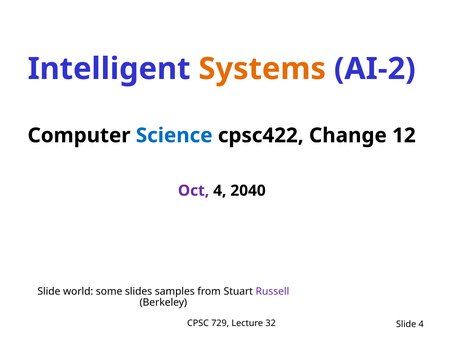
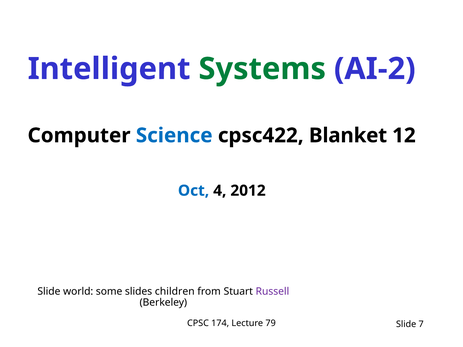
Systems colour: orange -> green (262, 69)
Change: Change -> Blanket (348, 136)
Oct colour: purple -> blue (194, 191)
2040: 2040 -> 2012 (248, 191)
samples: samples -> children (175, 292)
729: 729 -> 174 (220, 324)
32: 32 -> 79 (271, 324)
Slide 4: 4 -> 7 (421, 325)
